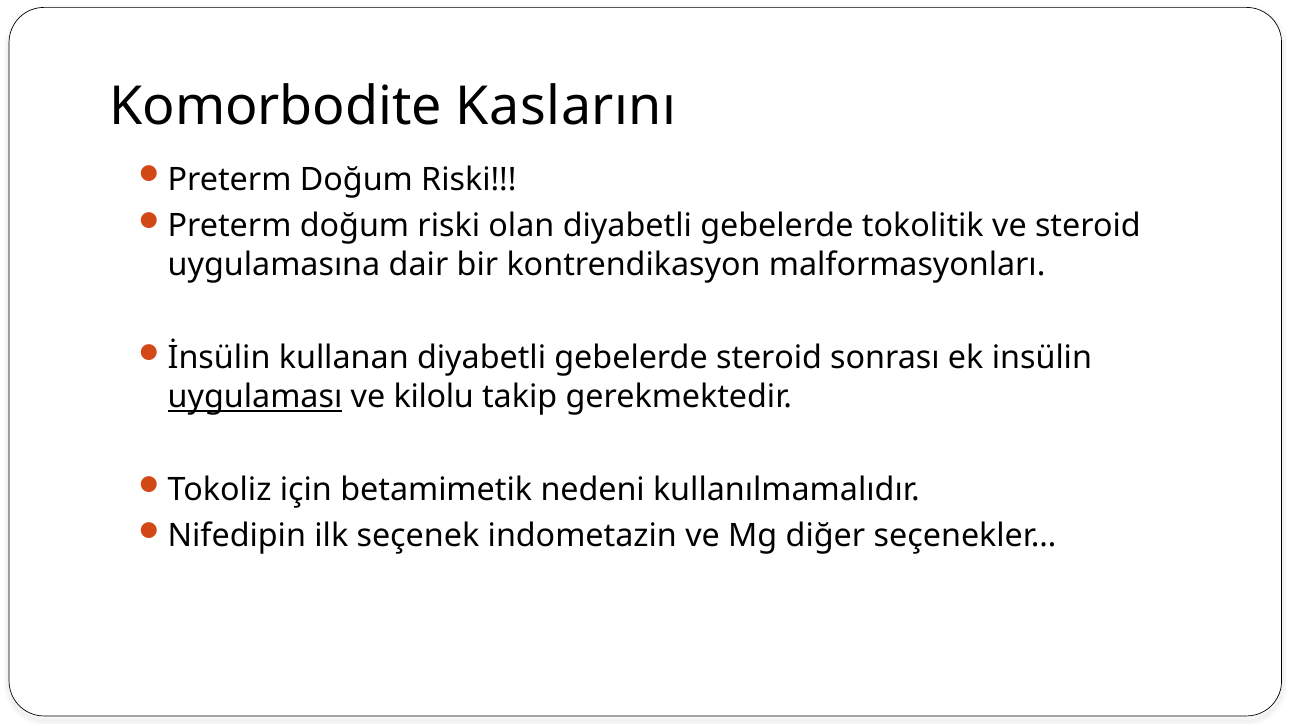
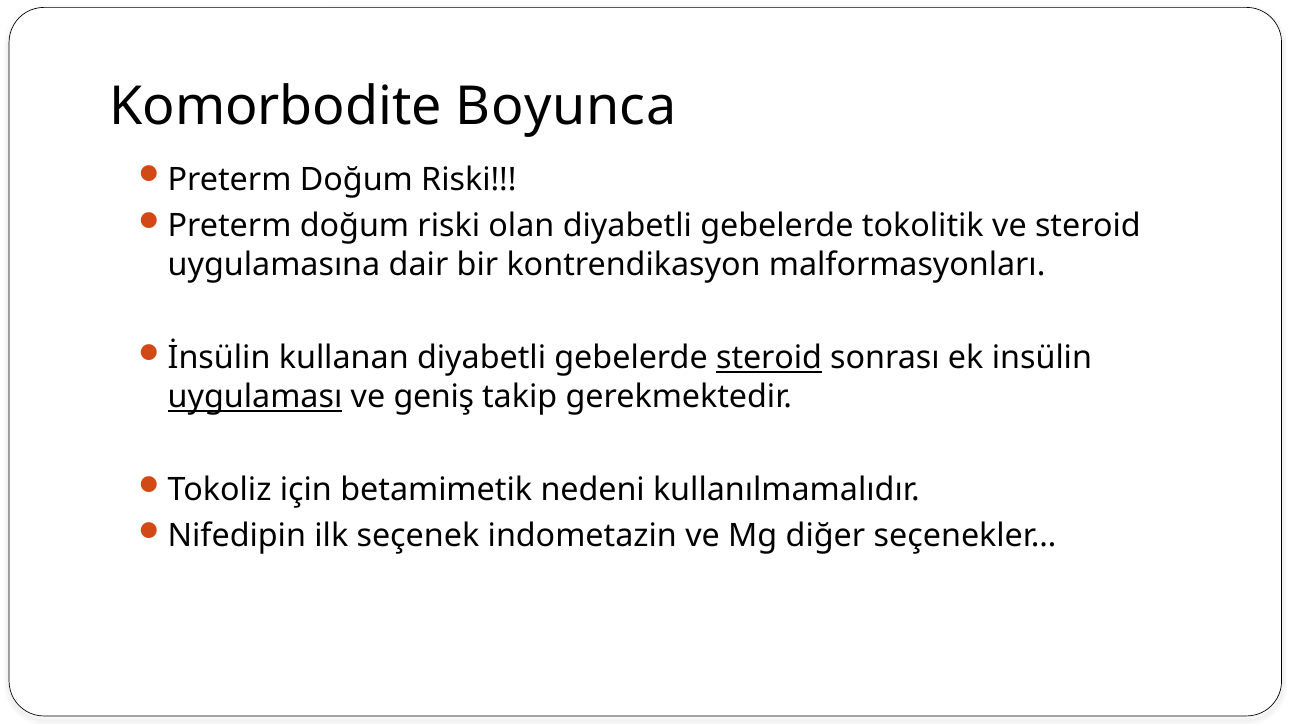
Kaslarını: Kaslarını -> Boyunca (566, 106)
steroid underline: none -> present (769, 358)
kilolu: kilolu -> geniş (434, 397)
